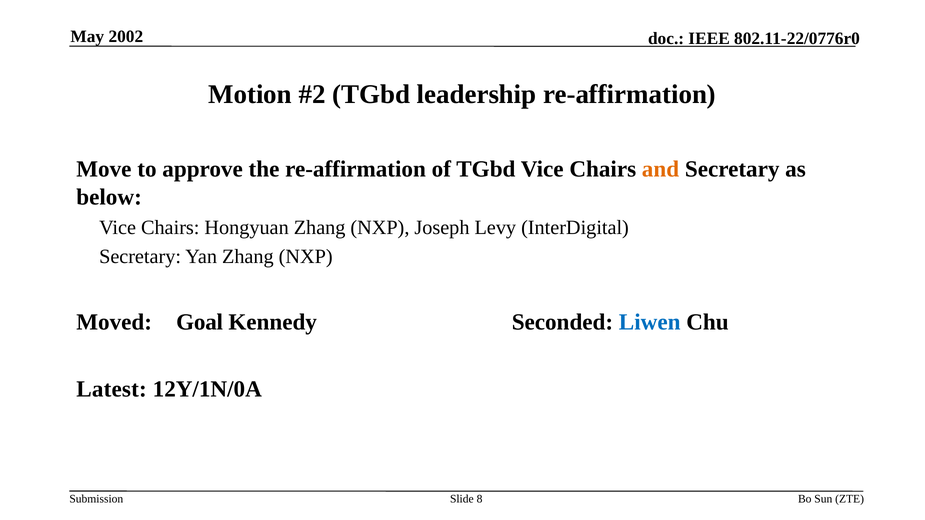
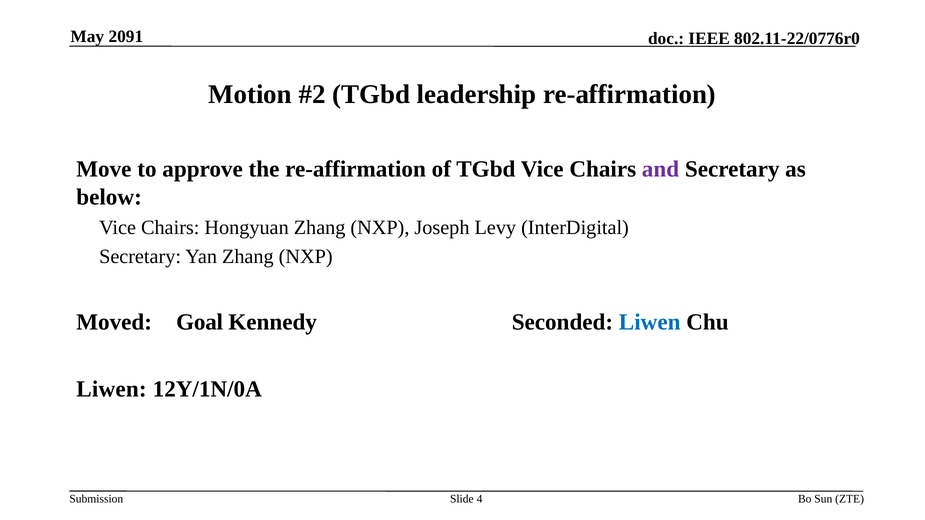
2002: 2002 -> 2091 (126, 37)
and colour: orange -> purple (661, 169)
Latest: Latest -> Liwen (112, 389)
8: 8 -> 4 (480, 499)
